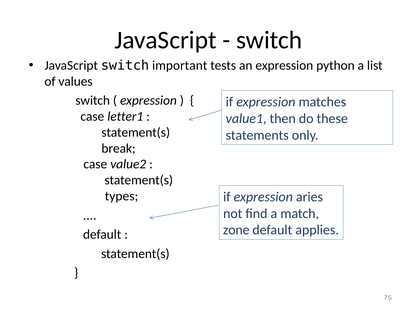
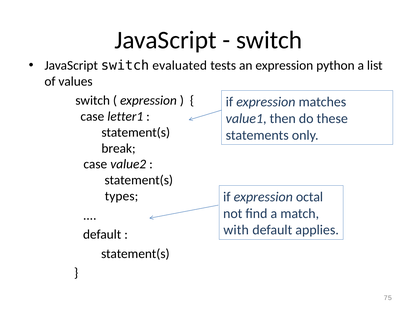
important: important -> evaluated (180, 66)
aries: aries -> octal (310, 197)
zone: zone -> with (236, 231)
